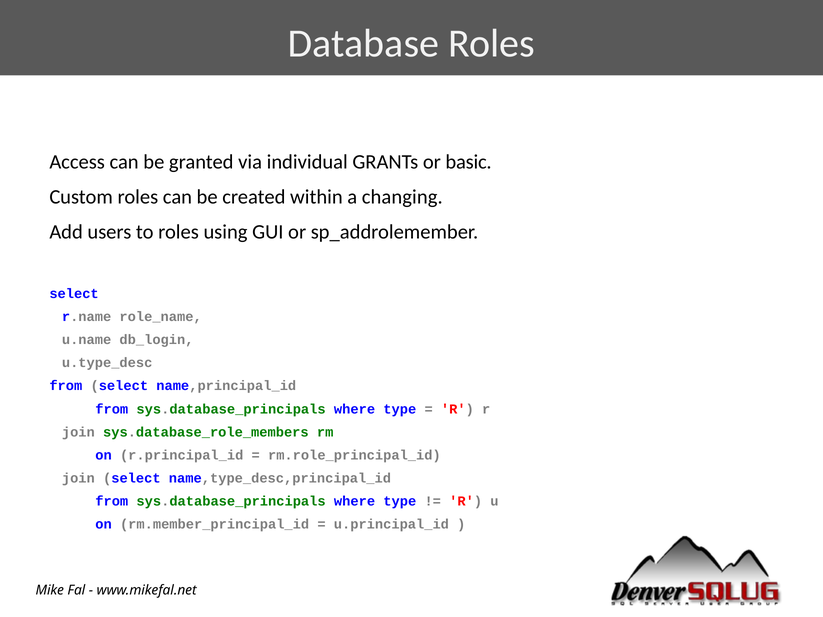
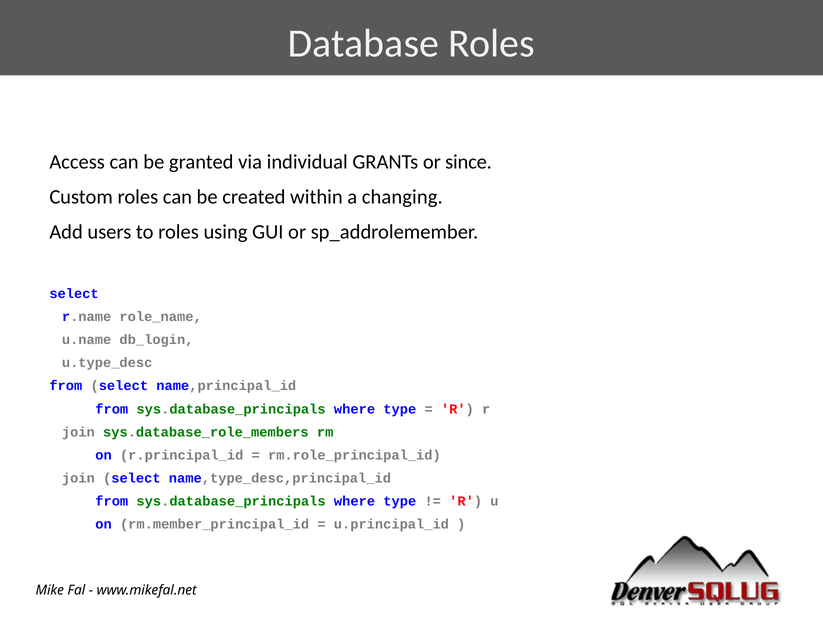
basic: basic -> since (469, 162)
